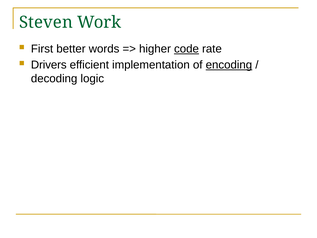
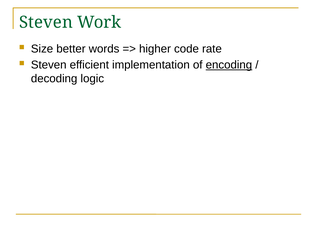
First: First -> Size (42, 49)
code underline: present -> none (186, 49)
Drivers: Drivers -> Steven (49, 65)
